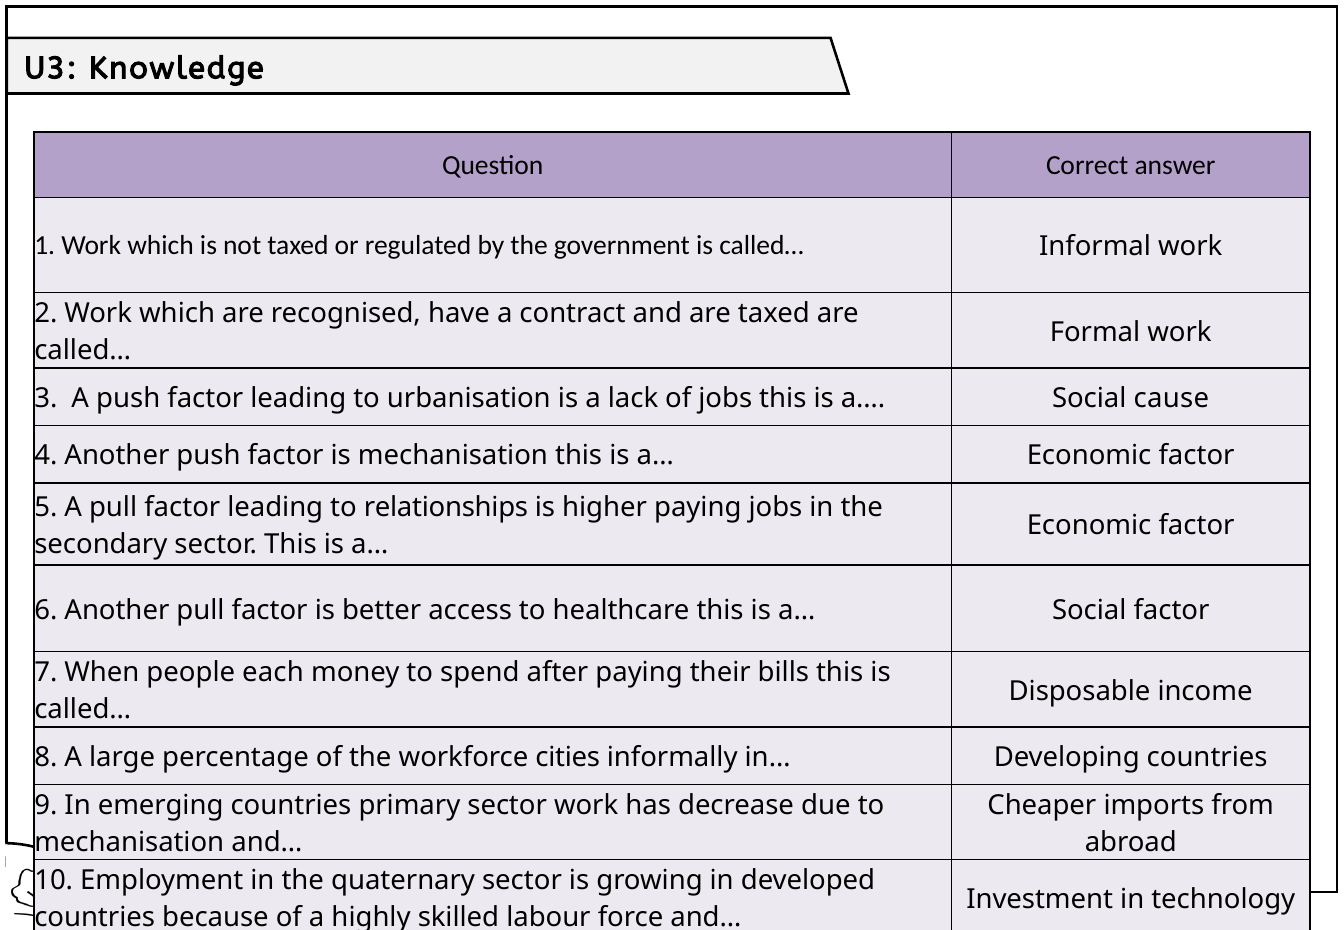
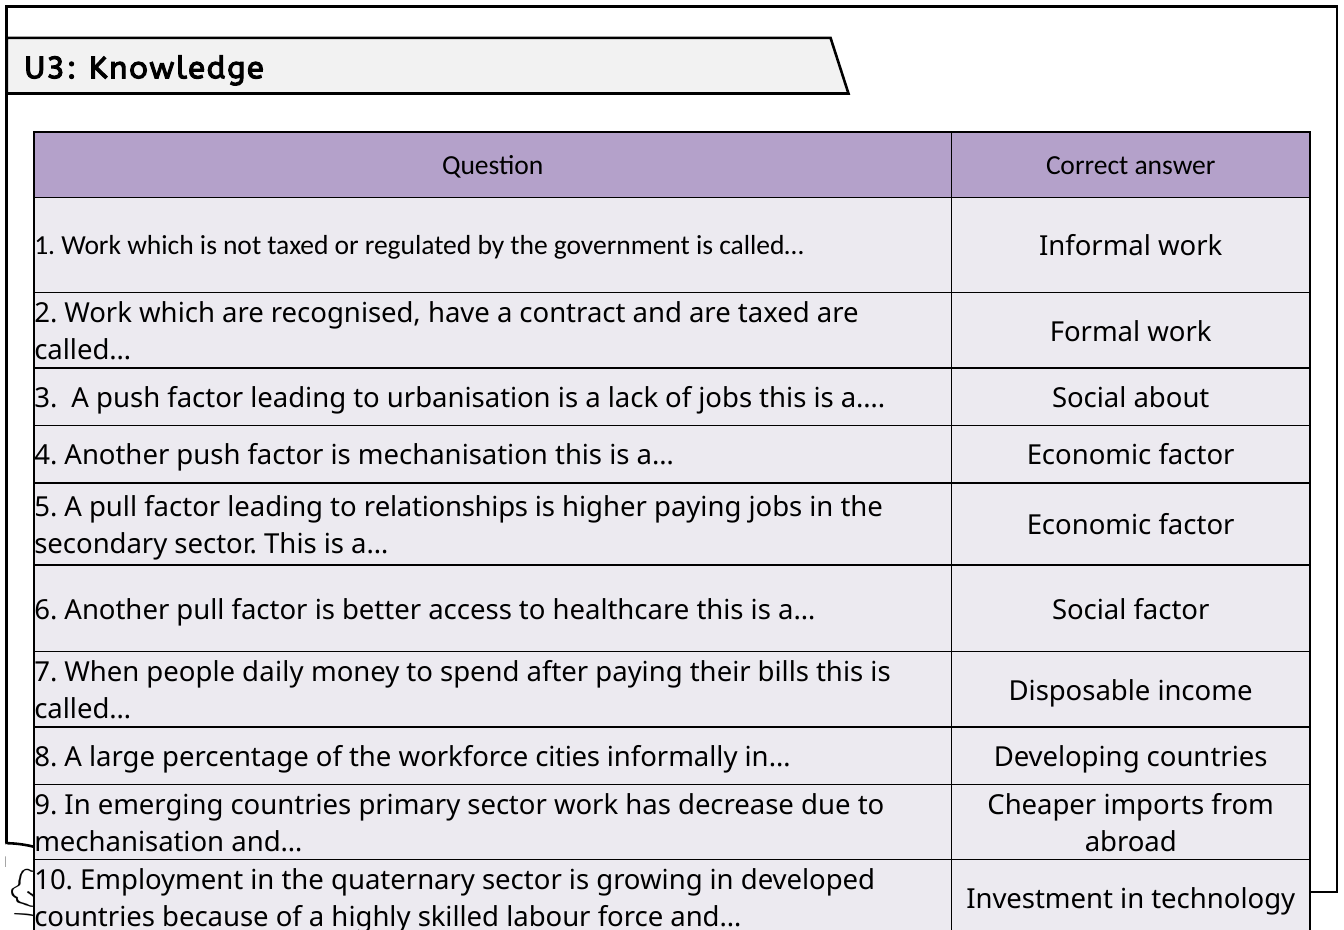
cause: cause -> about (1171, 399)
each: each -> daily (273, 673)
